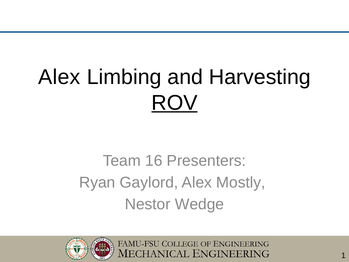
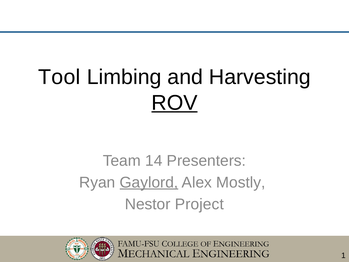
Alex: Alex -> Tool (59, 77)
16: 16 -> 14 (154, 160)
Gaylord underline: none -> present (149, 182)
Wedge: Wedge -> Project (199, 204)
